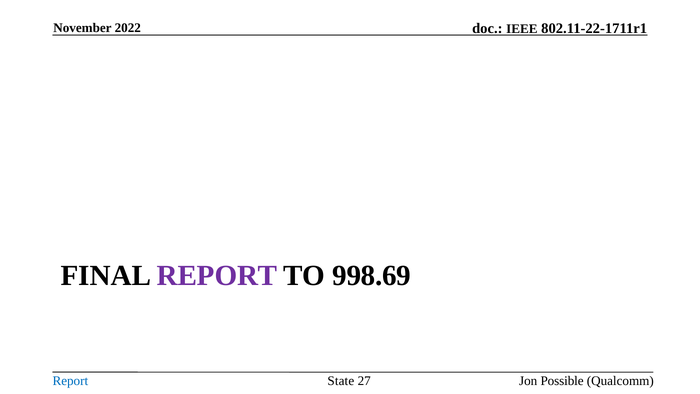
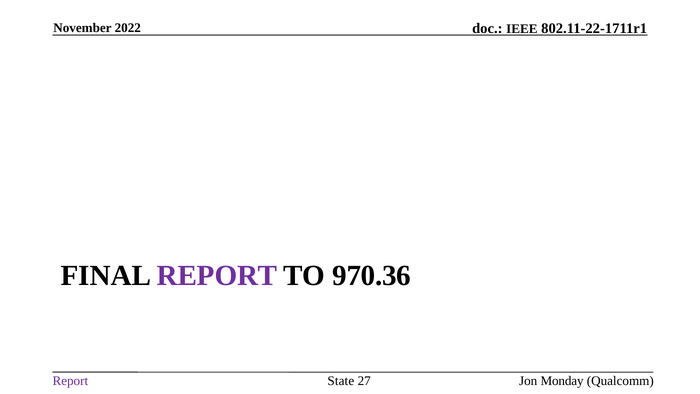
998.69: 998.69 -> 970.36 (372, 275)
Report colour: blue -> purple (70, 381)
Possible: Possible -> Monday (562, 381)
